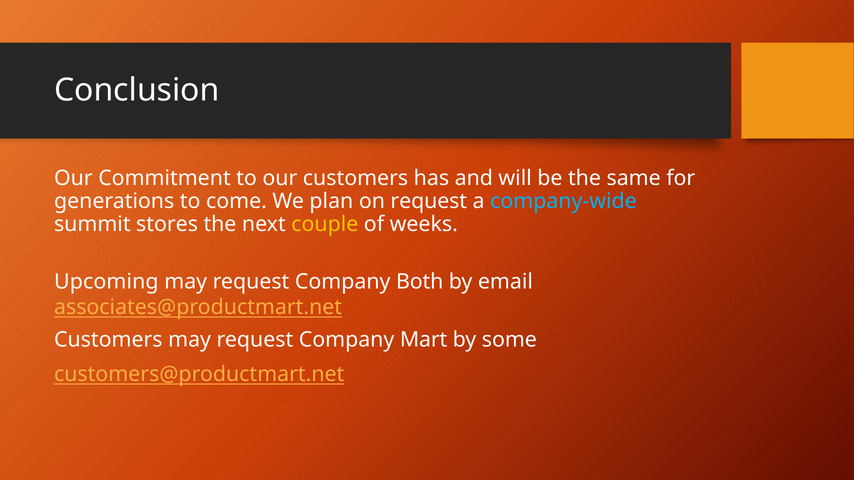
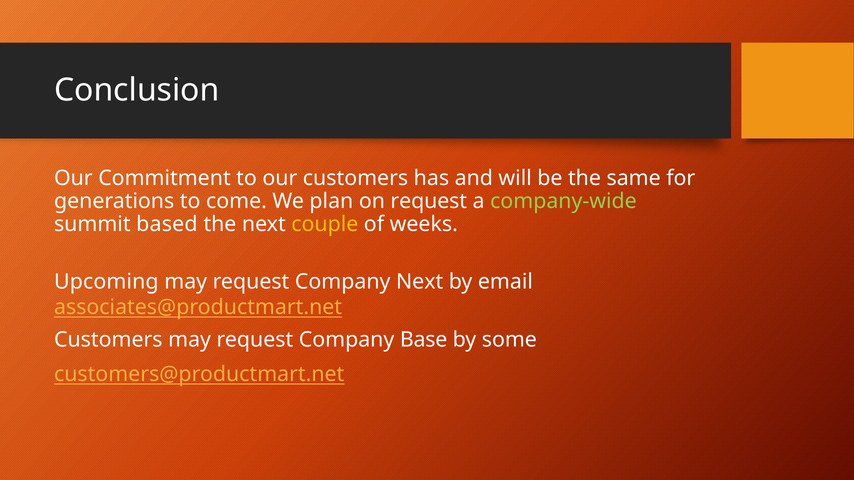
company-wide colour: light blue -> light green (563, 201)
stores: stores -> based (167, 224)
Company Both: Both -> Next (420, 282)
Mart: Mart -> Base (424, 340)
